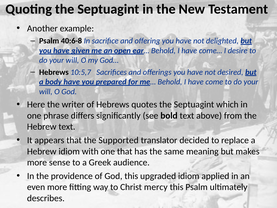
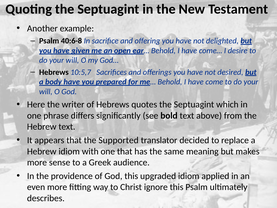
mercy: mercy -> ignore (156, 187)
